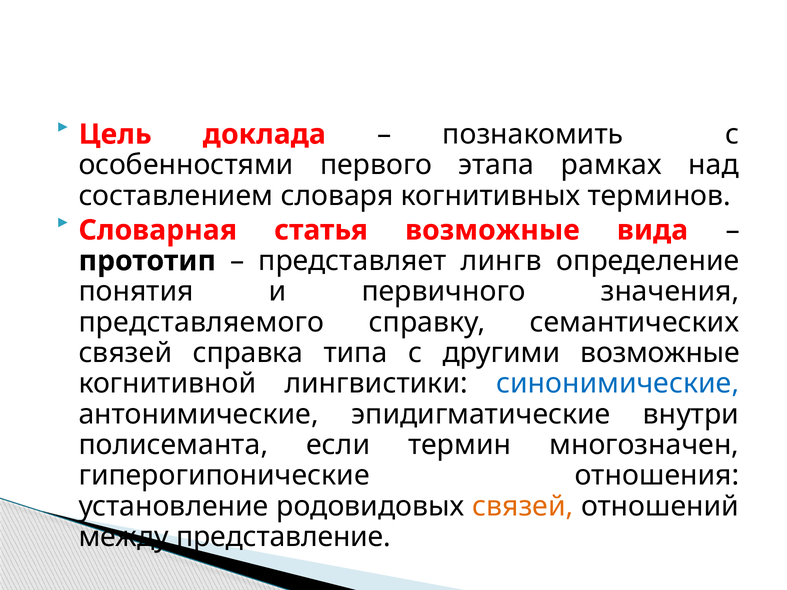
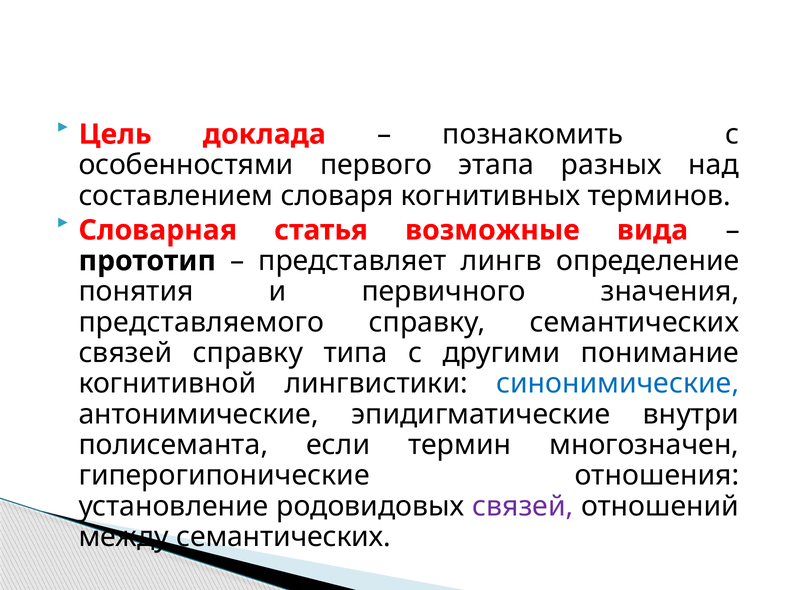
рамках: рамках -> разных (611, 165)
связей справка: справка -> справку (248, 353)
другими возможные: возможные -> понимание (660, 353)
связей colour: orange -> purple (523, 506)
между представление: представление -> семантических (284, 537)
